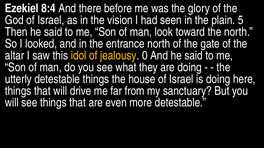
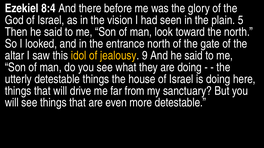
0: 0 -> 9 (145, 56)
